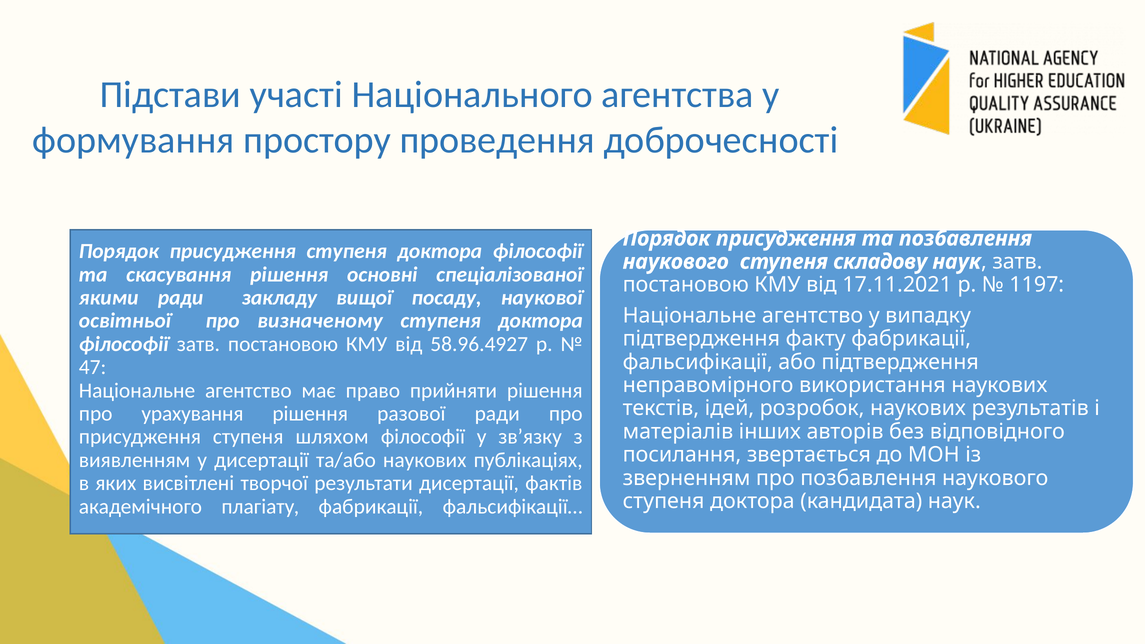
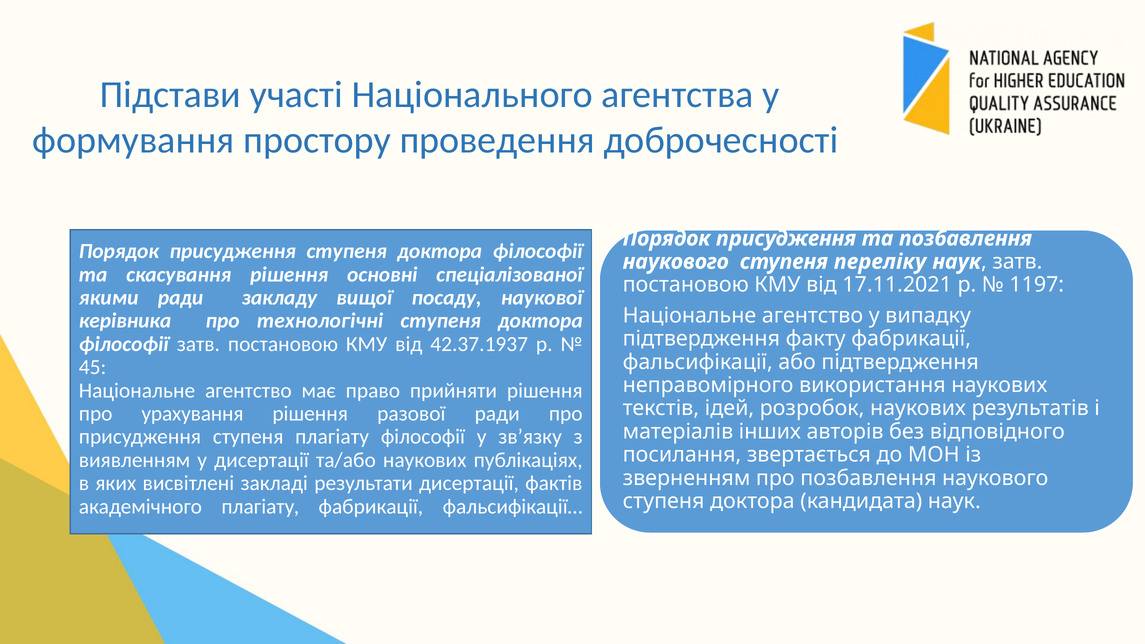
складову: складову -> переліку (880, 262)
освітньої: освітньої -> керівника (125, 321)
визначеному: визначеному -> технологічні (320, 321)
58.96.4927: 58.96.4927 -> 42.37.1937 (479, 344)
47: 47 -> 45 (93, 367)
ступеня шляхом: шляхом -> плагіату (332, 437)
творчої: творчої -> закладі (274, 483)
